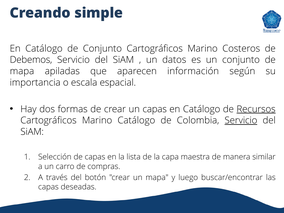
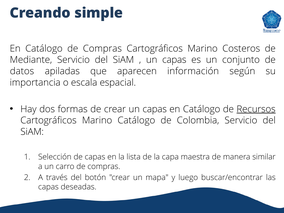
Catálogo de Conjunto: Conjunto -> Compras (102, 49)
Debemos: Debemos -> Mediante (31, 60)
datos: datos -> capas (174, 60)
mapa: mapa -> datos (22, 71)
Servicio underline: present -> none (241, 120)
